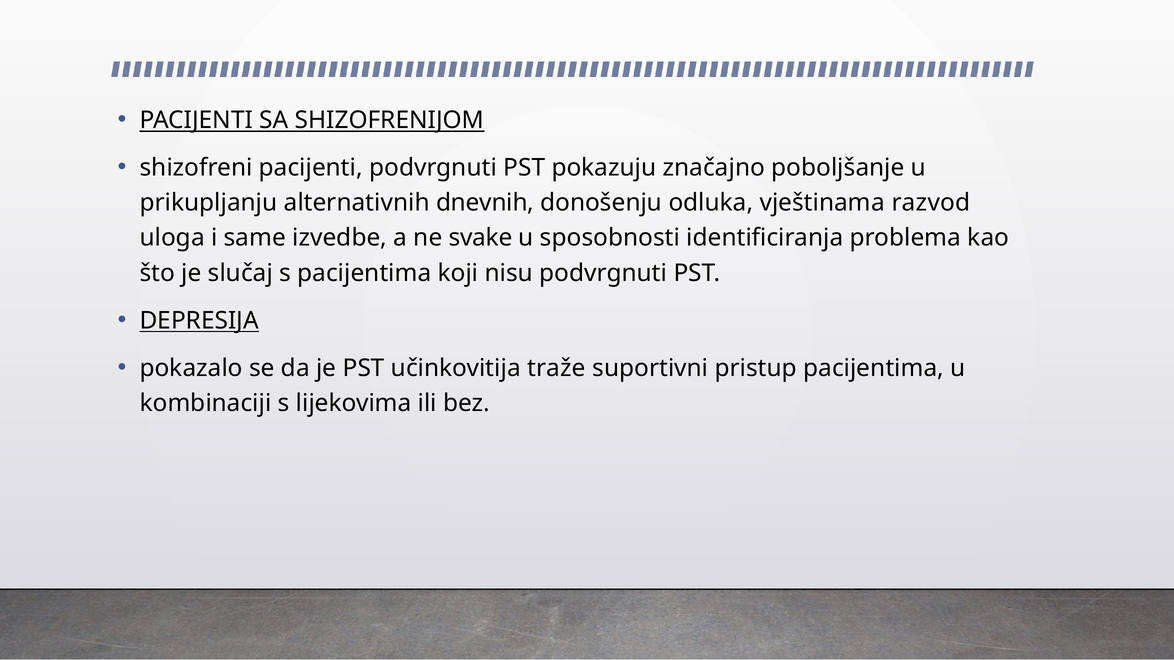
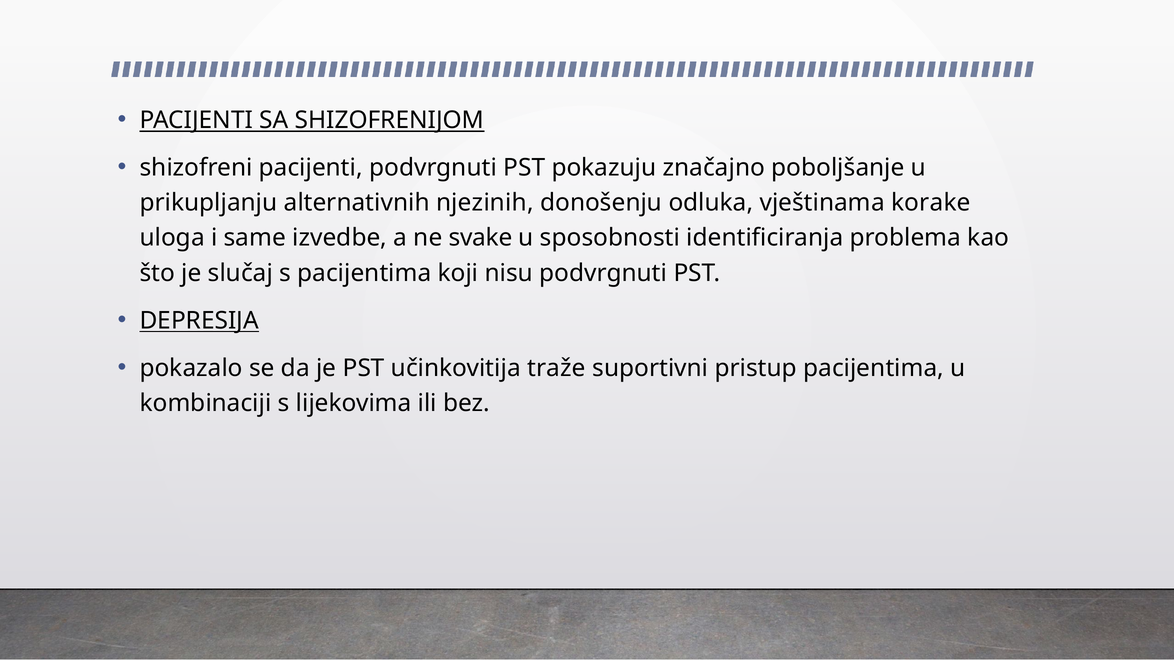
dnevnih: dnevnih -> njezinih (485, 203)
razvod: razvod -> korake (931, 203)
